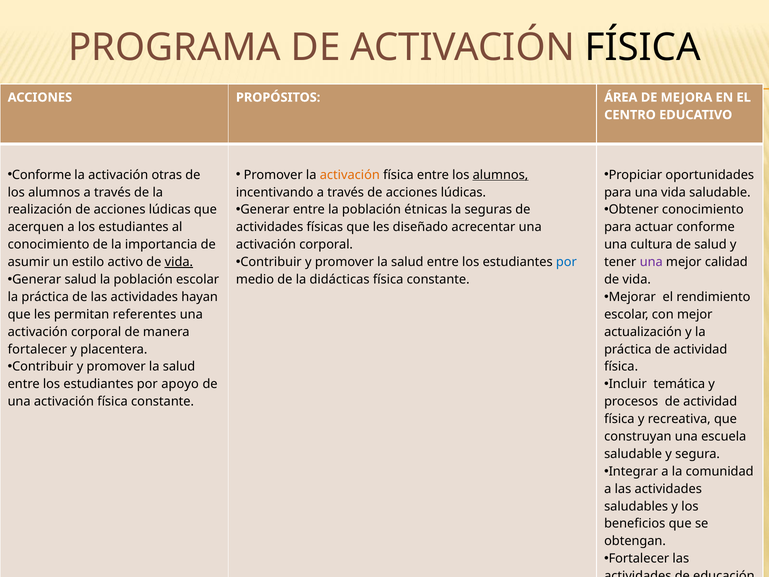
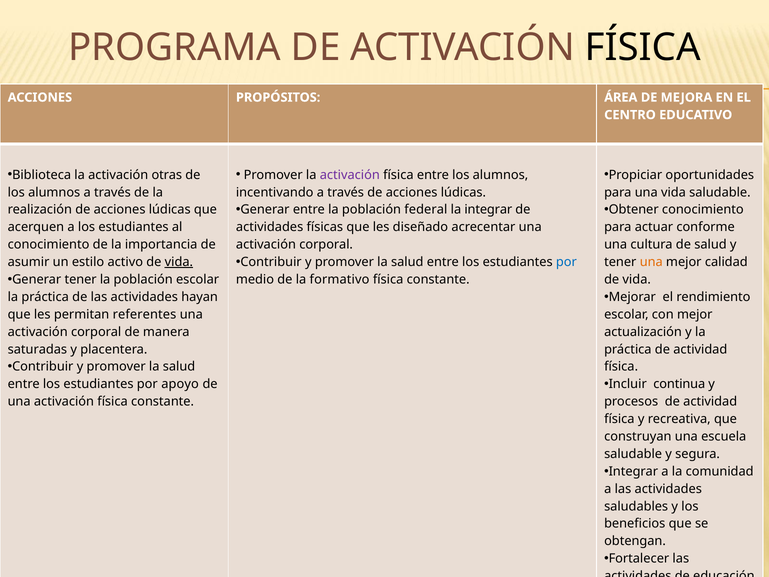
Conforme: Conforme -> Biblioteca (42, 175)
activación colour: orange -> purple (350, 175)
alumnos underline: present -> none (500, 175)
étnicas: étnicas -> federal (426, 210)
la seguras: seguras -> integrar (488, 210)
una colour: purple -> orange (651, 262)
Generar salud: salud -> tener (81, 279)
didácticas: didácticas -> formativo (340, 279)
fortalecer: fortalecer -> saturadas (37, 349)
temática: temática -> continua (679, 384)
